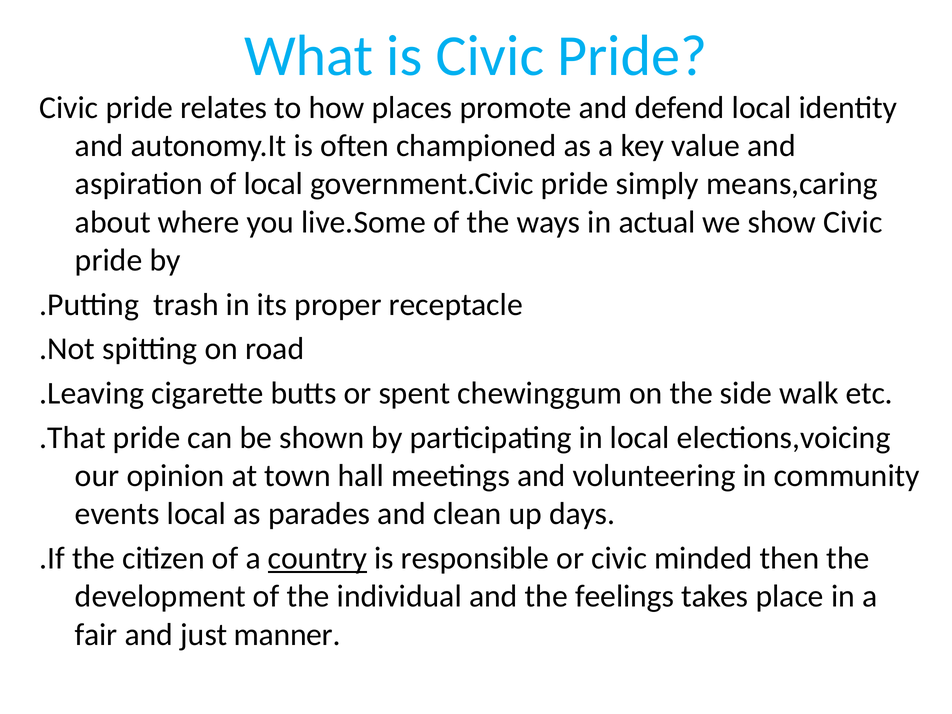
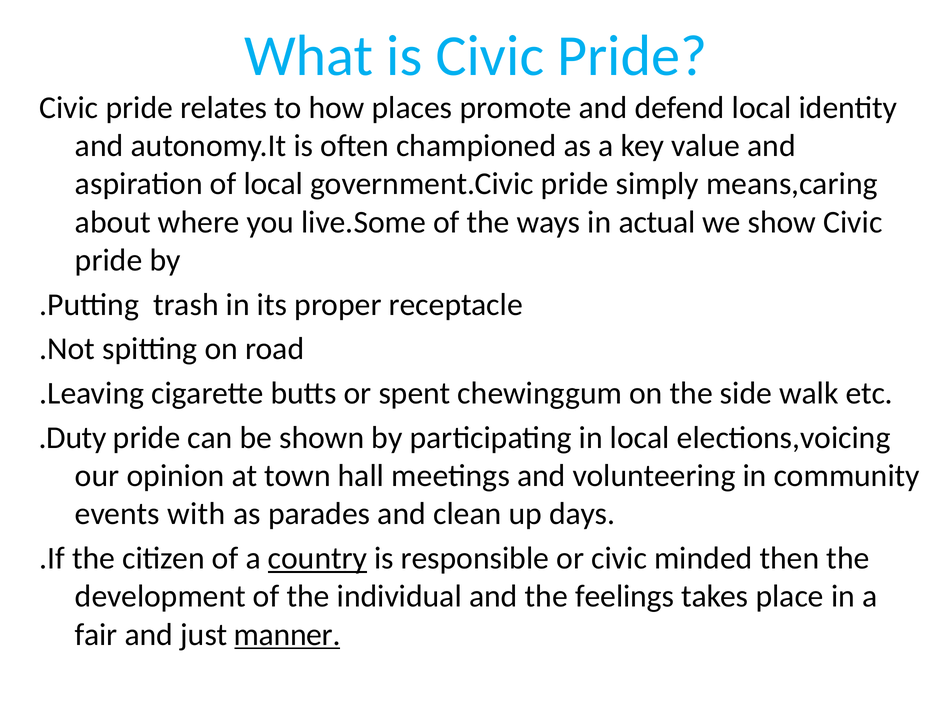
.That: .That -> .Duty (73, 438)
events local: local -> with (196, 514)
manner underline: none -> present (287, 635)
